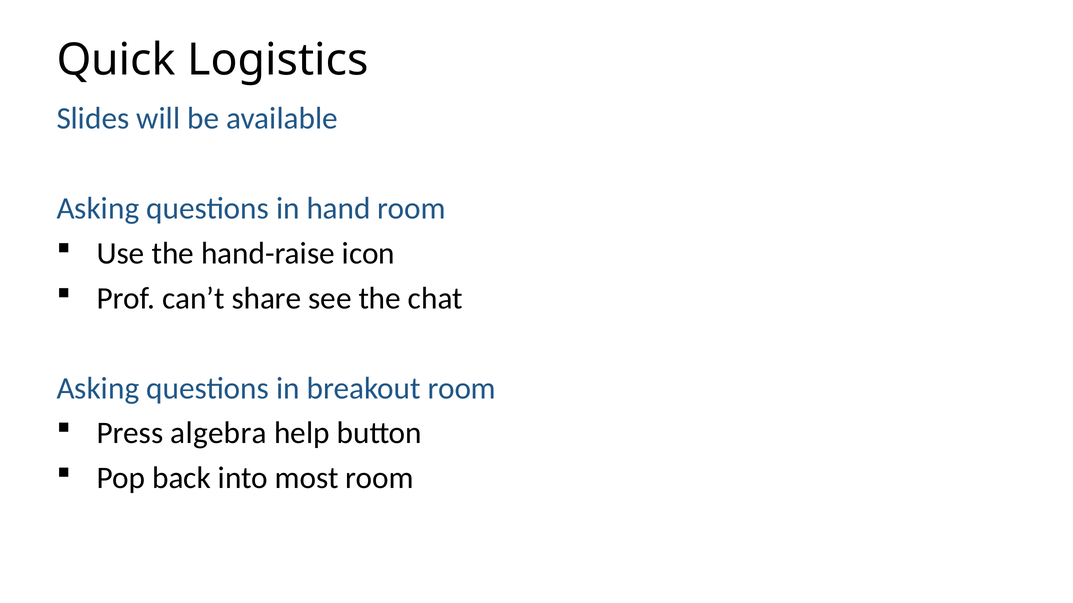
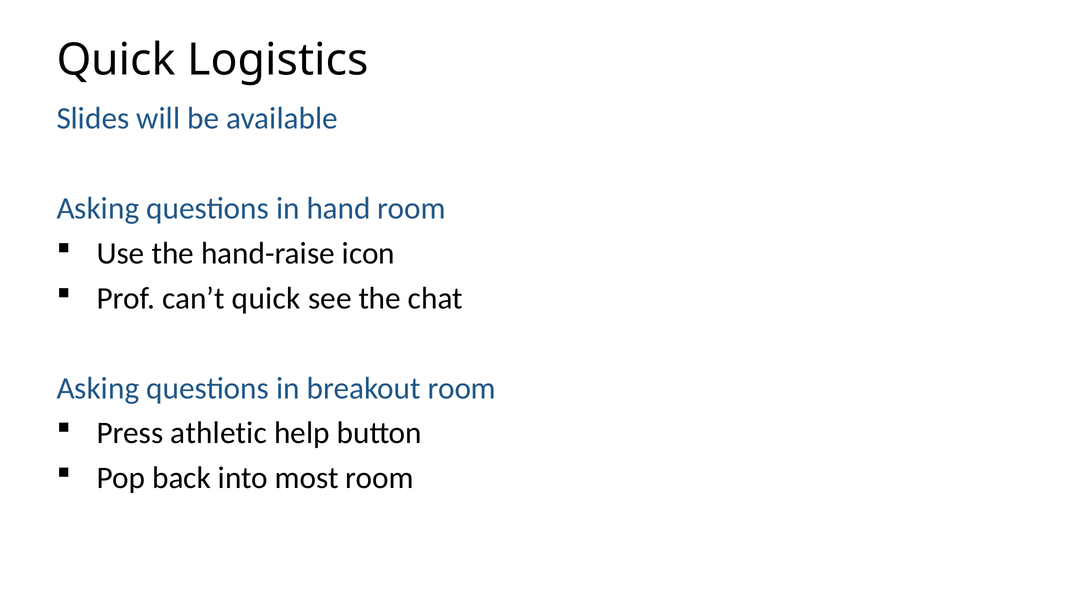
can’t share: share -> quick (266, 299)
algebra: algebra -> athletic (219, 434)
